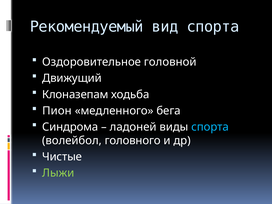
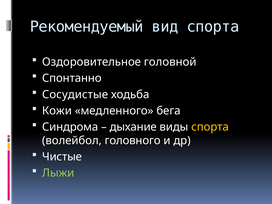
Движущий: Движущий -> Спонтанно (72, 78)
Клоназепам: Клоназепам -> Сосудистые (75, 94)
Пион: Пион -> Кожи (57, 111)
ладоней: ладоней -> дыхание (133, 127)
спорта colour: light blue -> yellow (210, 127)
